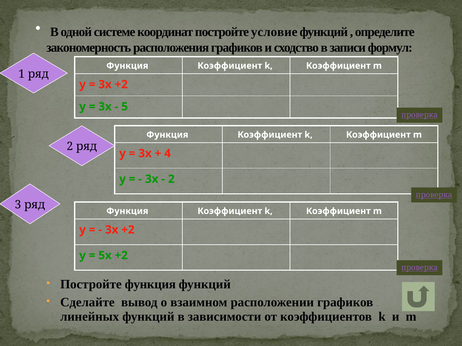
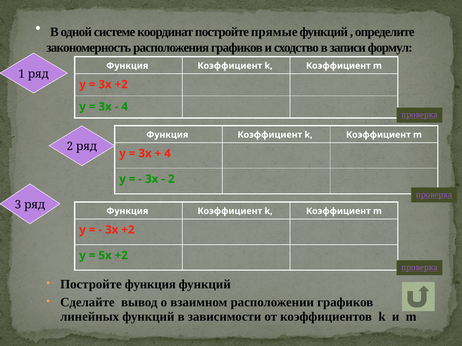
условие: условие -> прямые (274, 32)
5: 5 -> 4 (125, 107)
